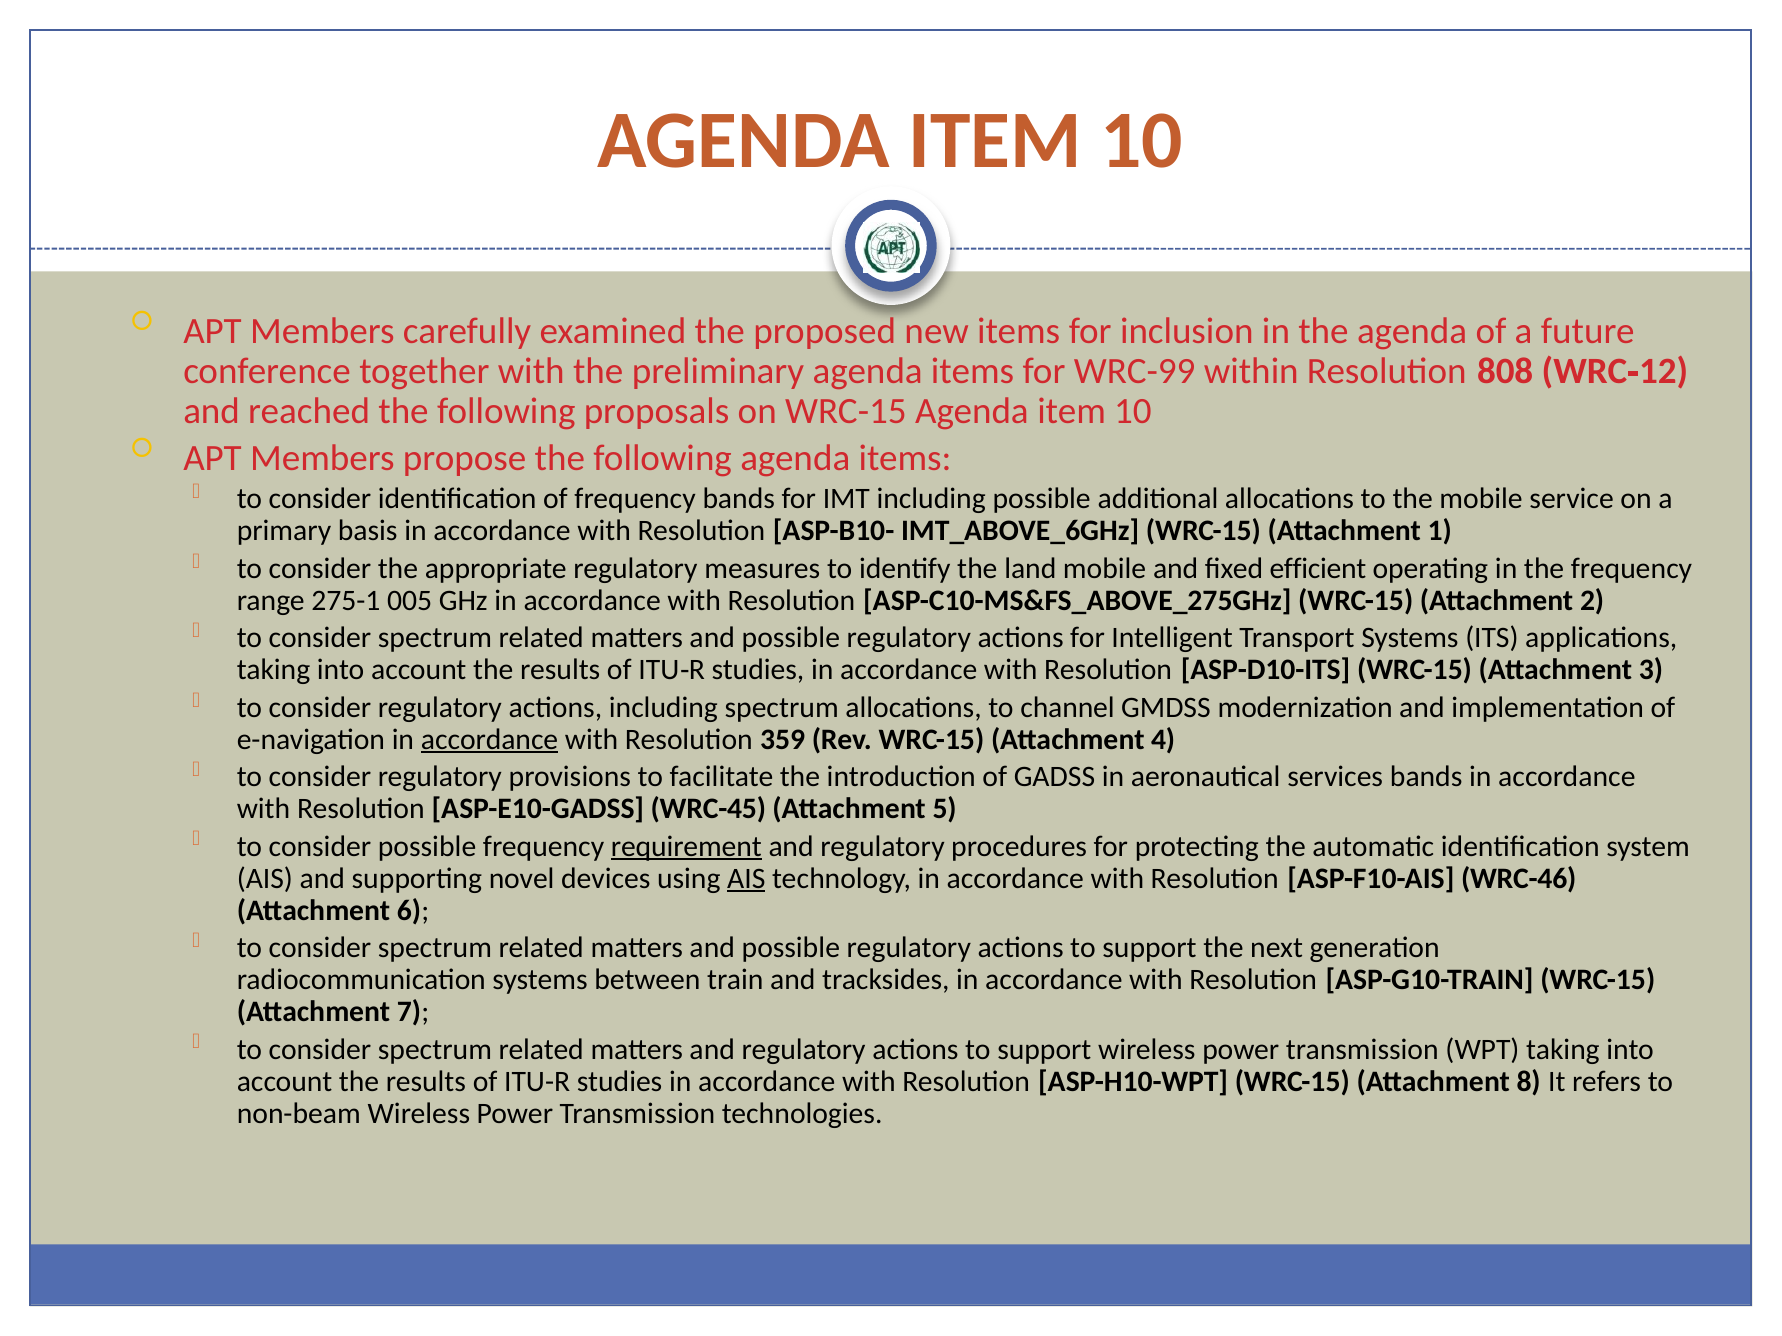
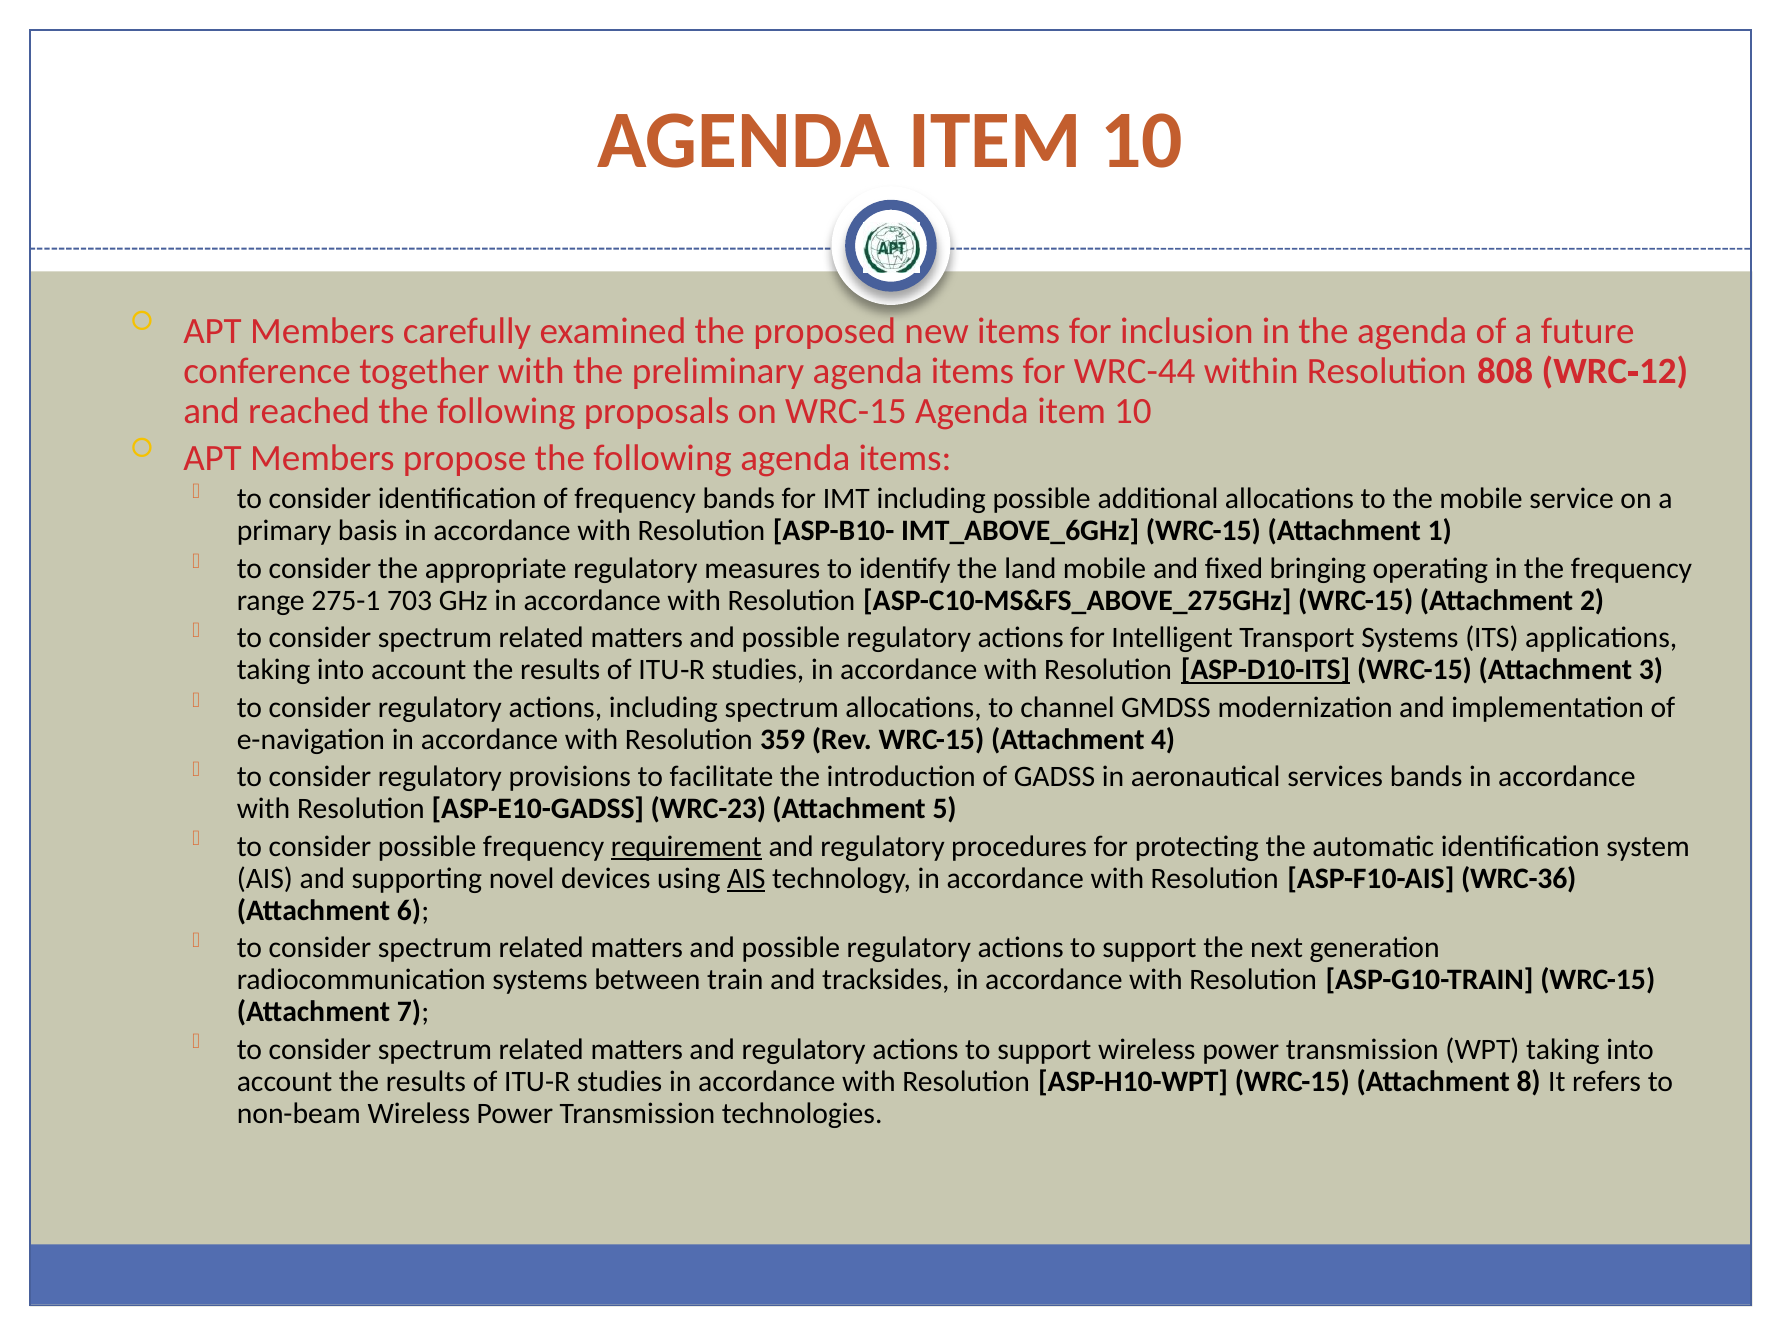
WRC-99: WRC-99 -> WRC-44 (1135, 372)
efficient: efficient -> bringing (1318, 569)
005: 005 -> 703 (410, 601)
ASP-D10-ITS underline: none -> present (1266, 670)
accordance underline: present -> none (490, 740)
WRC-45: WRC-45 -> WRC-23 (708, 809)
WRC-46: WRC-46 -> WRC-36 (1519, 879)
